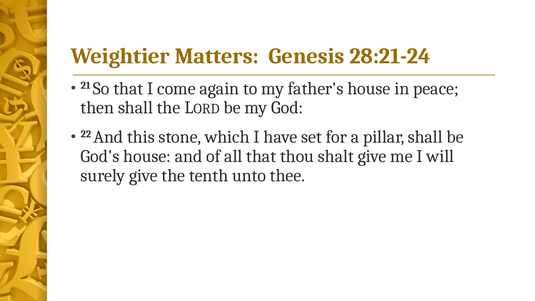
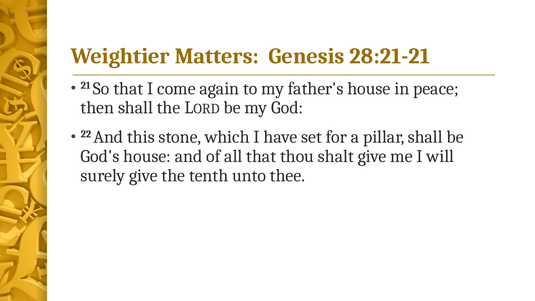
28:21-24: 28:21-24 -> 28:21-21 (390, 56)
